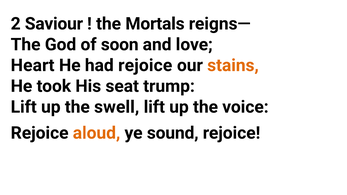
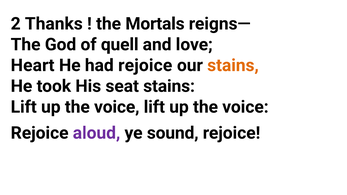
Saviour: Saviour -> Thanks (54, 24)
soon: soon -> quell (120, 45)
seat trump: trump -> stains (169, 86)
swell: swell -> voice (117, 107)
aloud colour: orange -> purple (97, 133)
